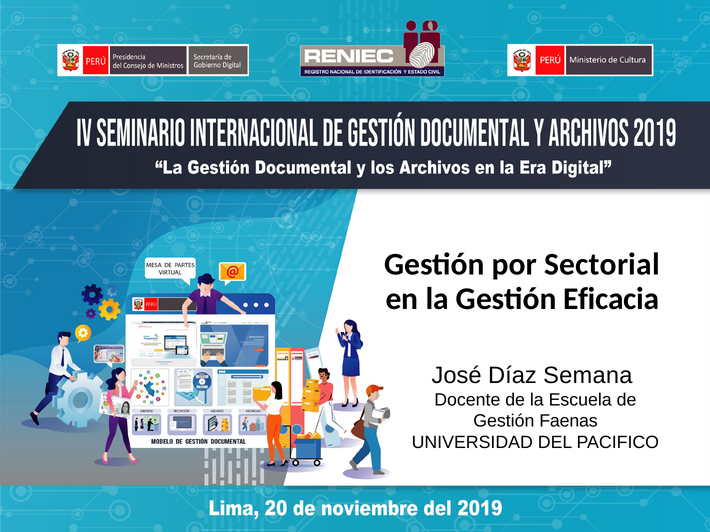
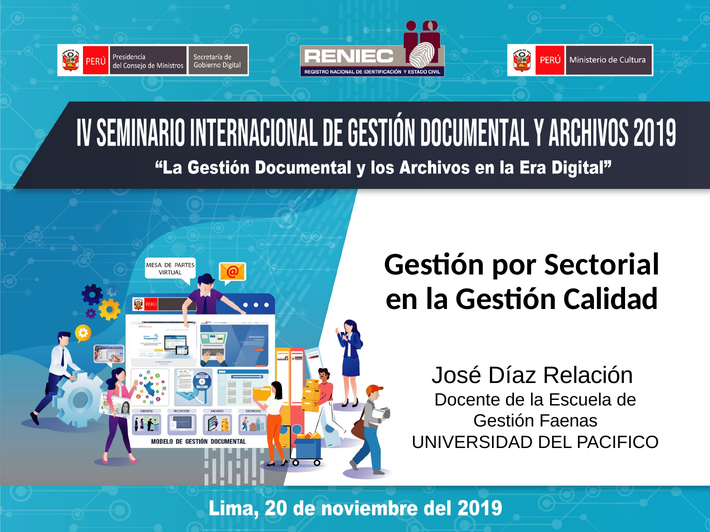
Eficacia: Eficacia -> Calidad (611, 299)
Semana: Semana -> Relación (588, 376)
